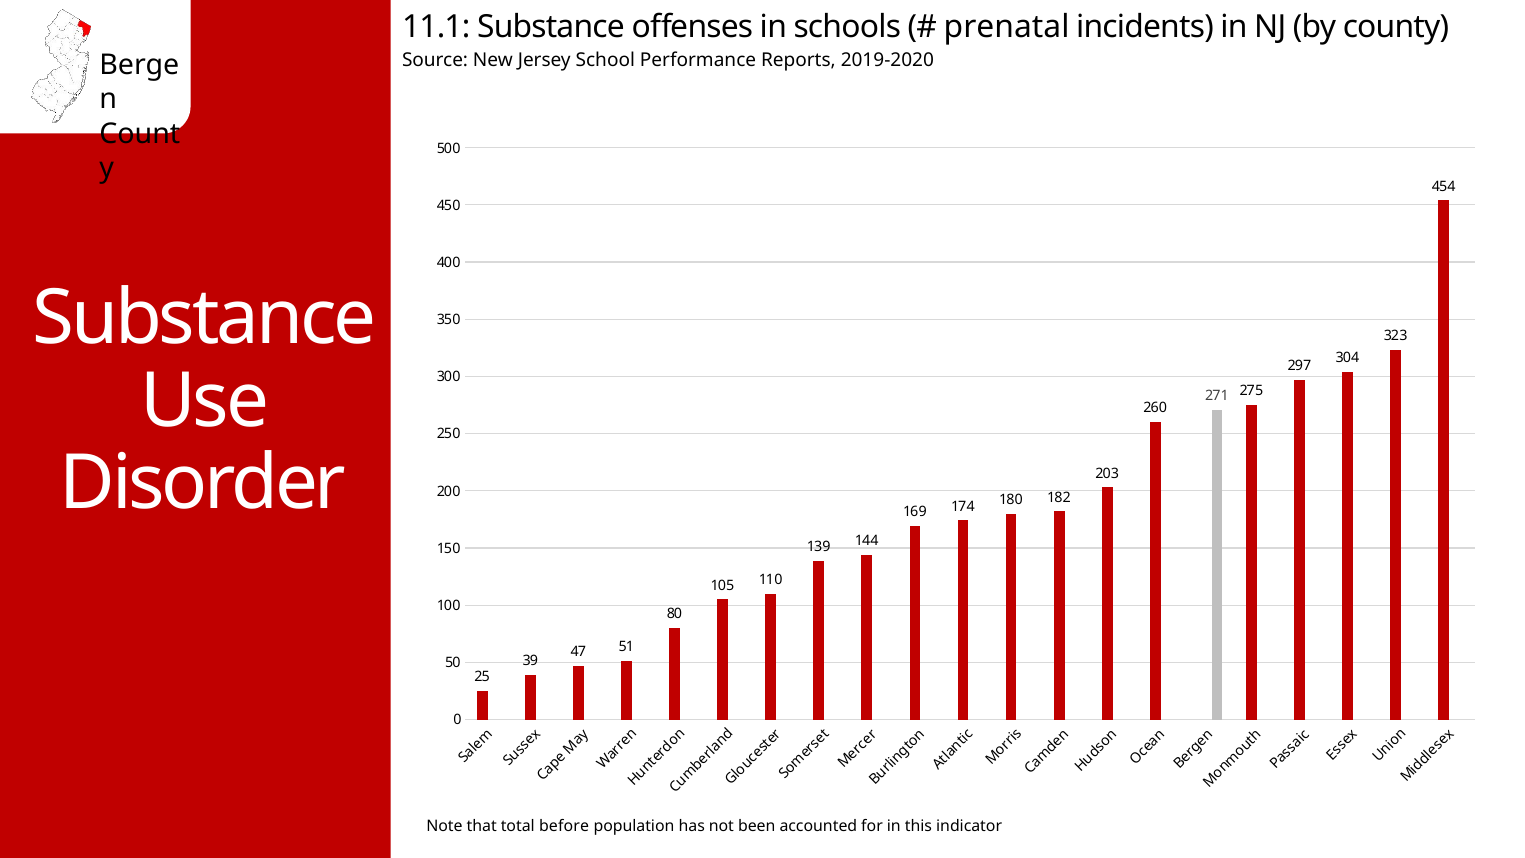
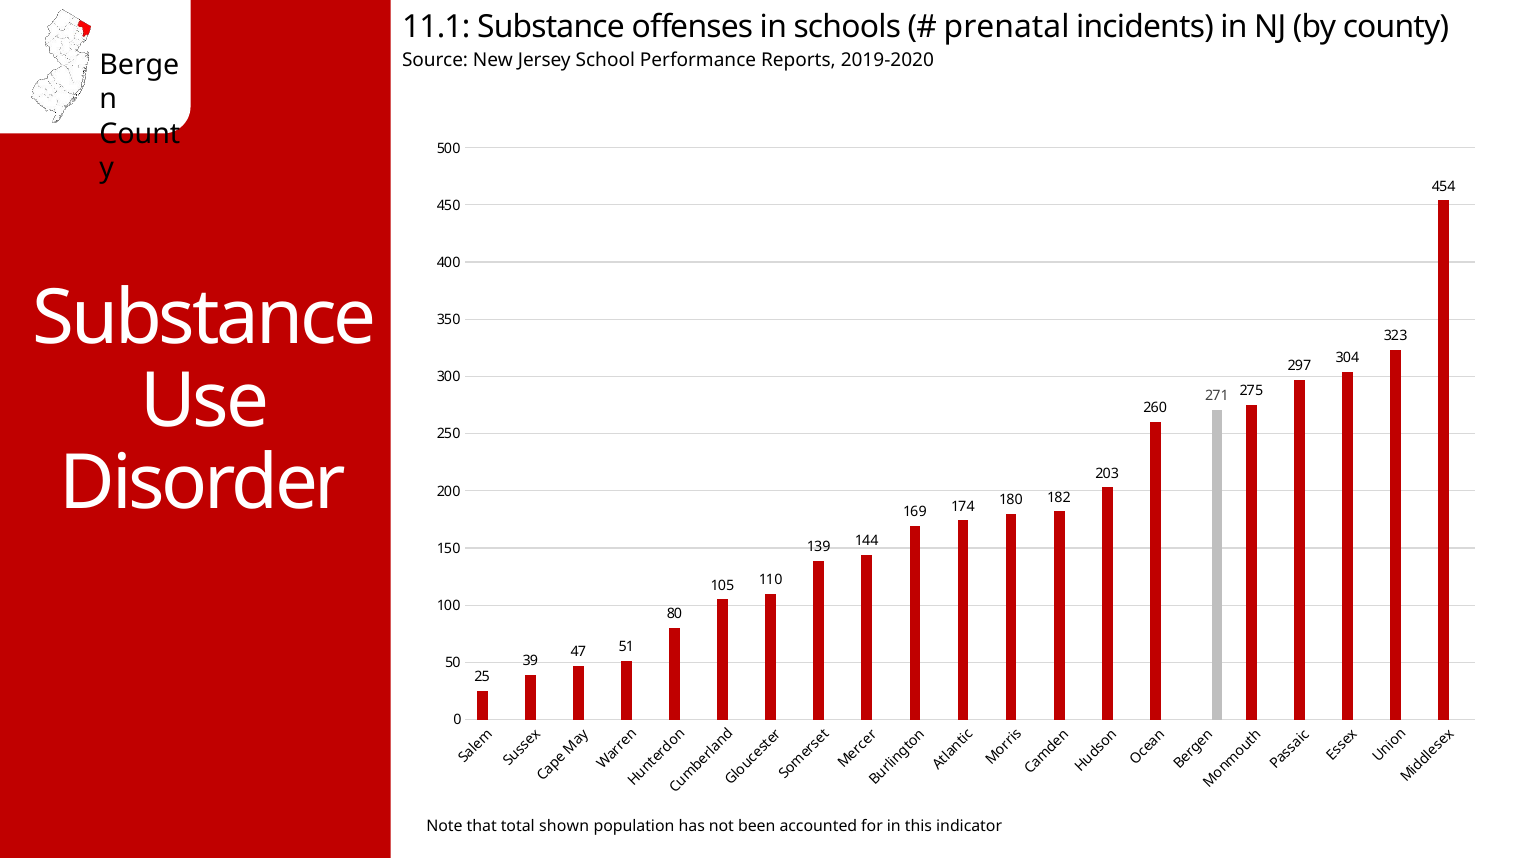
before: before -> shown (564, 826)
